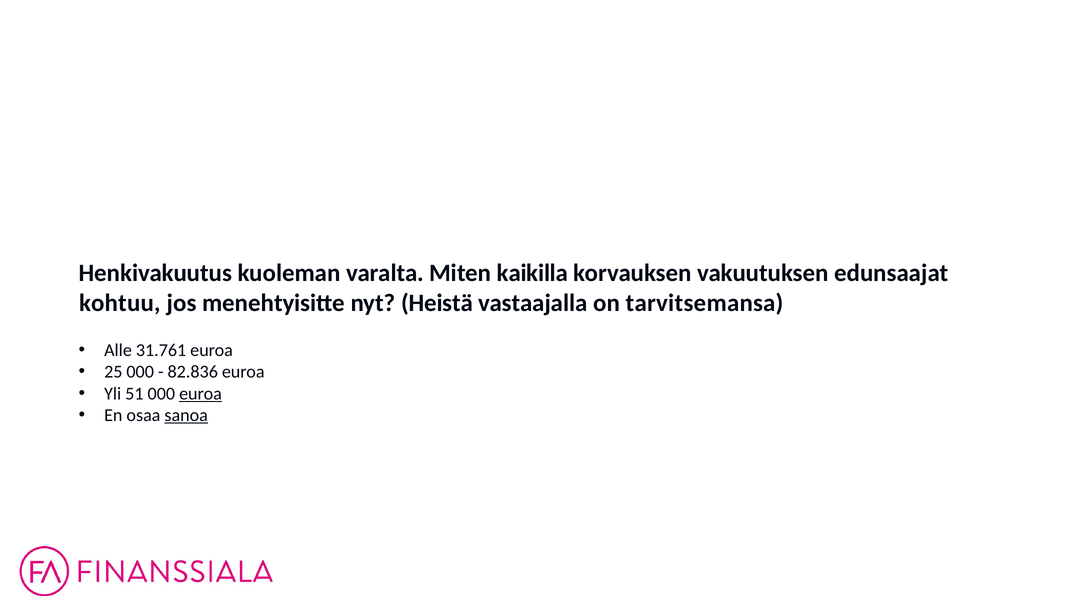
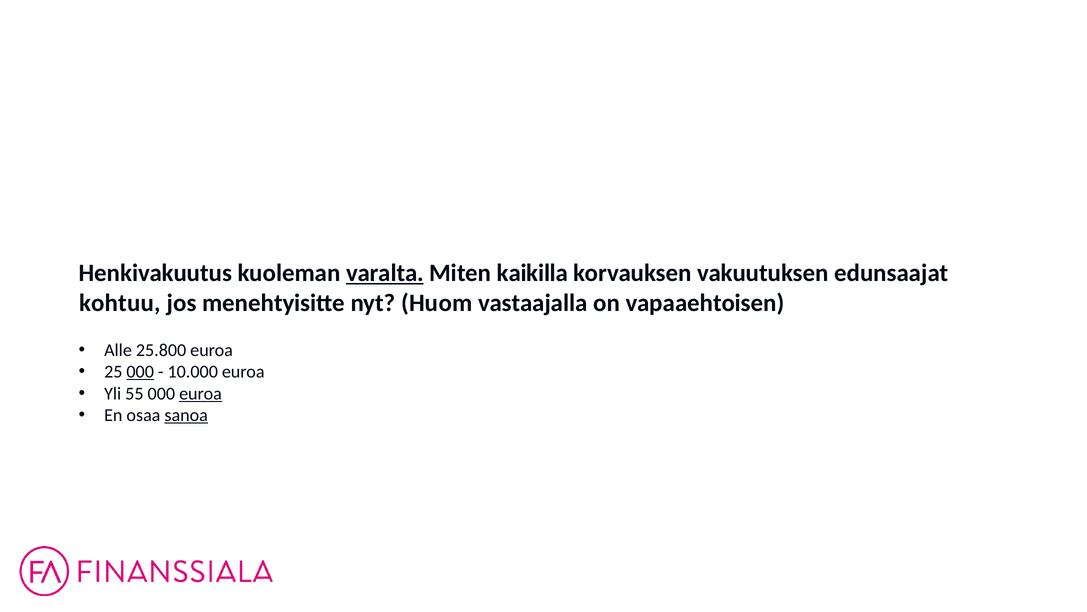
varalta underline: none -> present (385, 273)
Heistä: Heistä -> Huom (437, 303)
tarvitsemansa: tarvitsemansa -> vapaaehtoisen (705, 303)
31.761: 31.761 -> 25.800 (161, 350)
000 underline: none -> present (140, 372)
82.836: 82.836 -> 10.000 (193, 372)
51: 51 -> 55 (134, 393)
